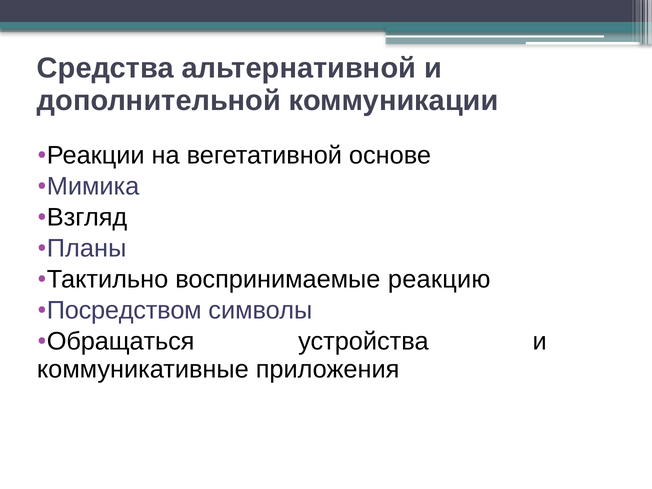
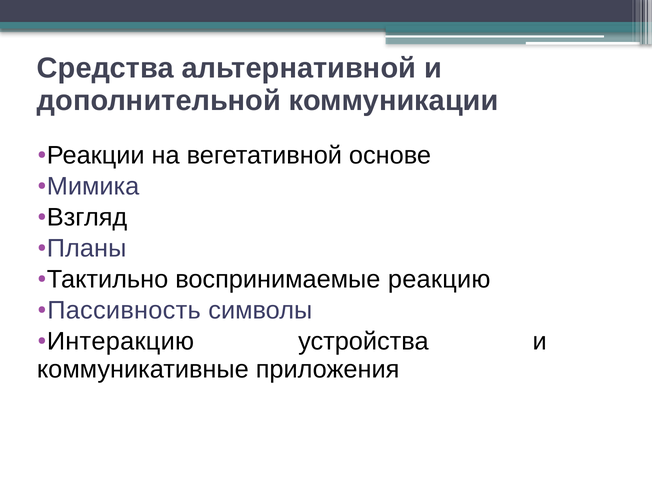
Посредством: Посредством -> Пассивность (124, 310)
Обращаться: Обращаться -> Интеракцию (120, 341)
